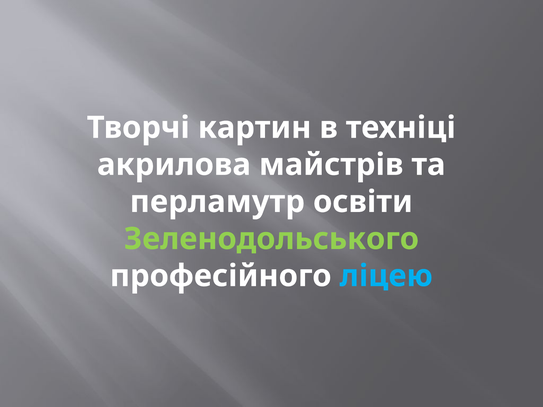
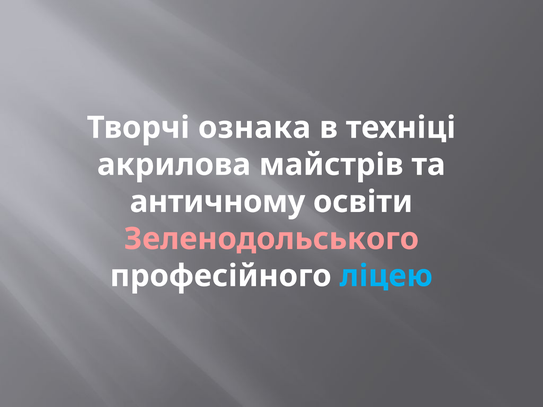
картин: картин -> ознака (254, 128)
перламутр: перламутр -> античному (218, 202)
Зеленодольського colour: light green -> pink (271, 239)
